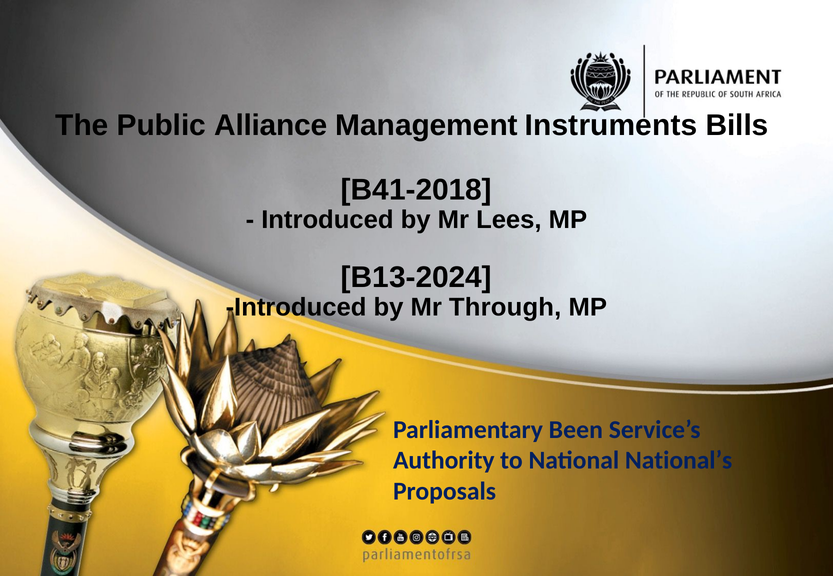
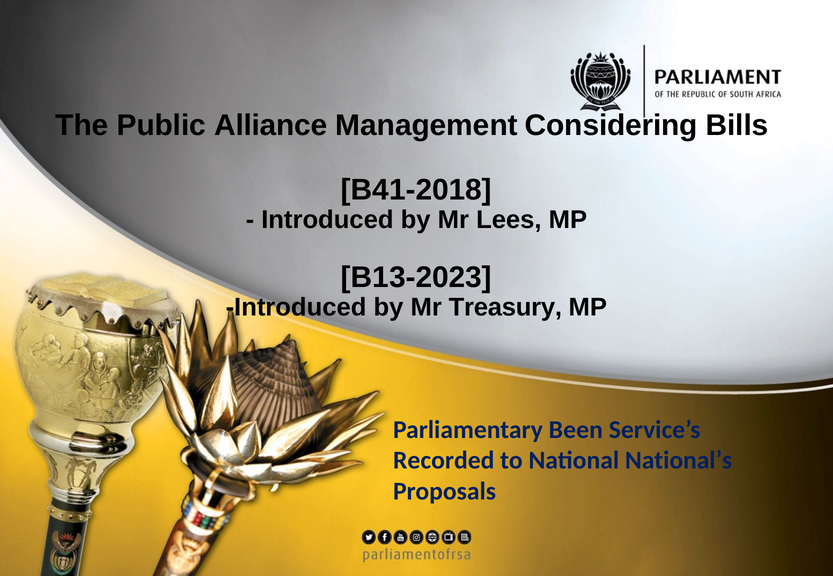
Instruments: Instruments -> Considering (611, 125)
B13-2024: B13-2024 -> B13-2023 (416, 278)
Through: Through -> Treasury (505, 308)
Authority: Authority -> Recorded (444, 461)
